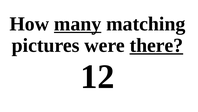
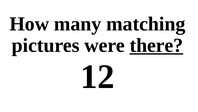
many underline: present -> none (78, 24)
